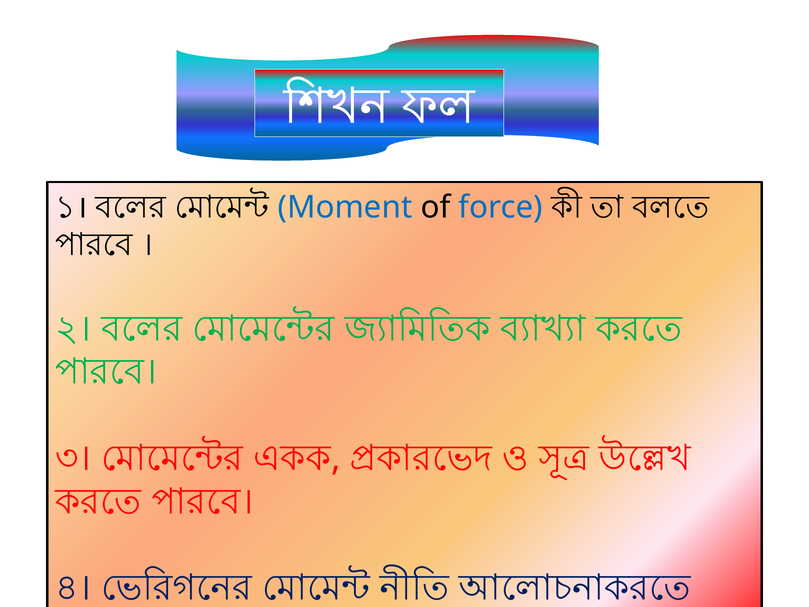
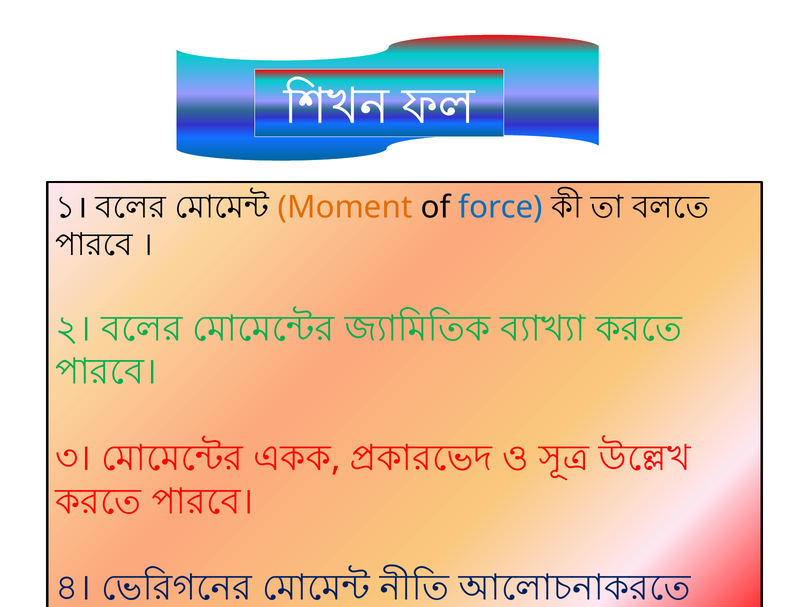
Moment colour: blue -> orange (345, 207)
